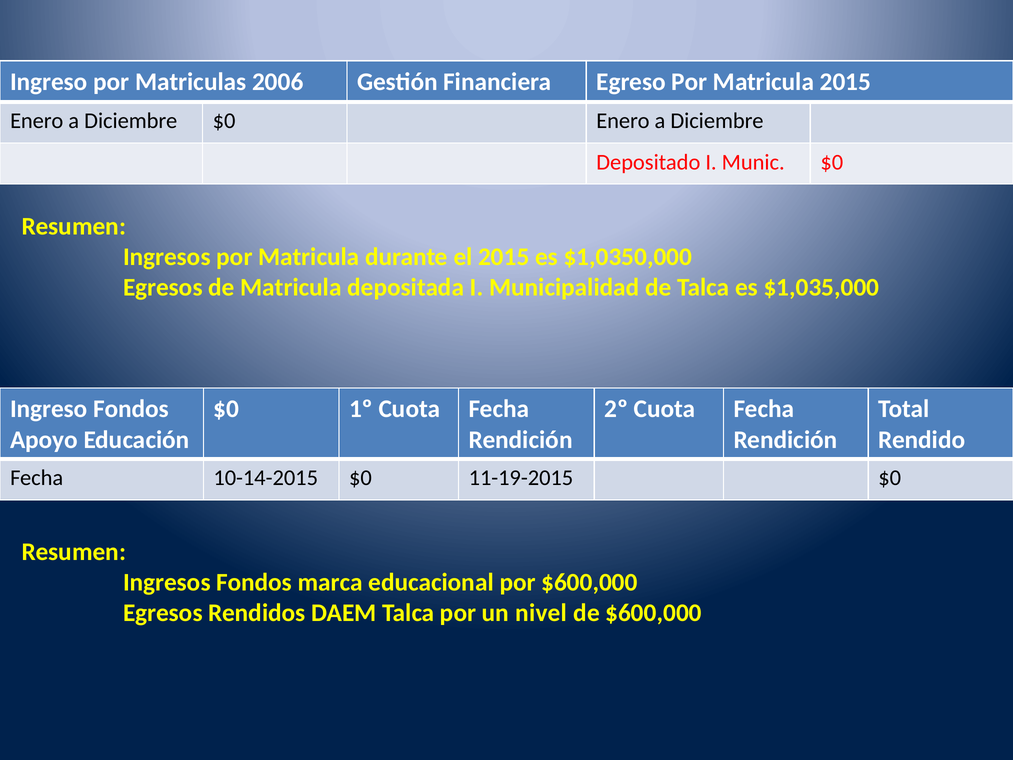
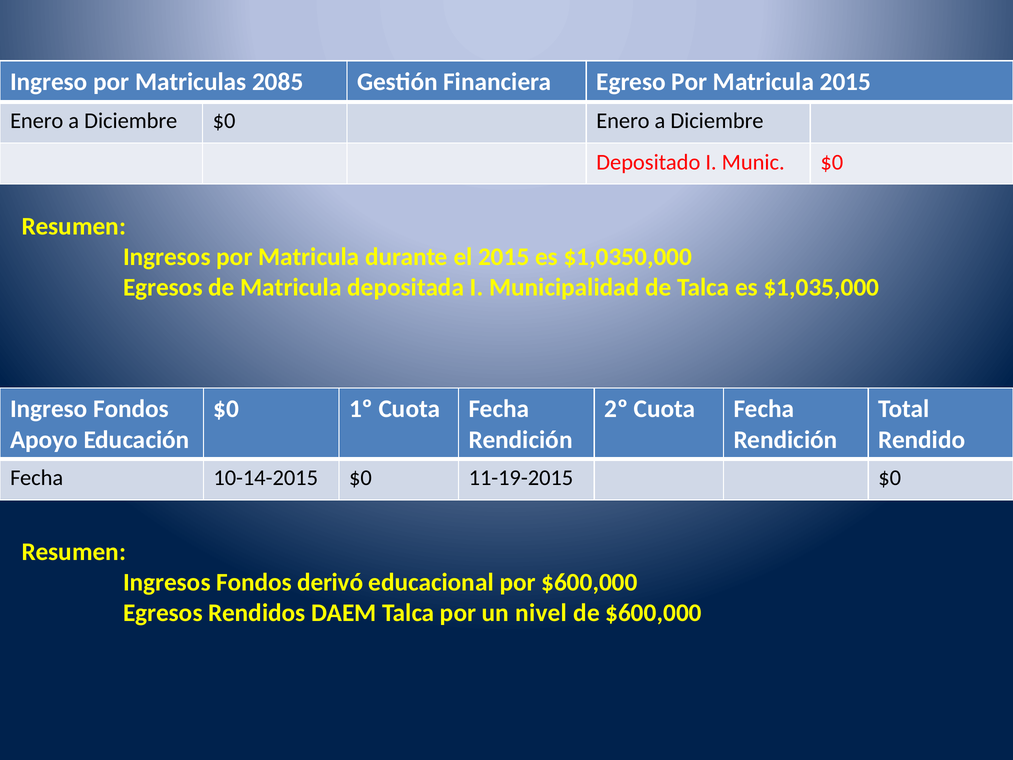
2006: 2006 -> 2085 (278, 82)
marca: marca -> derivó (330, 582)
